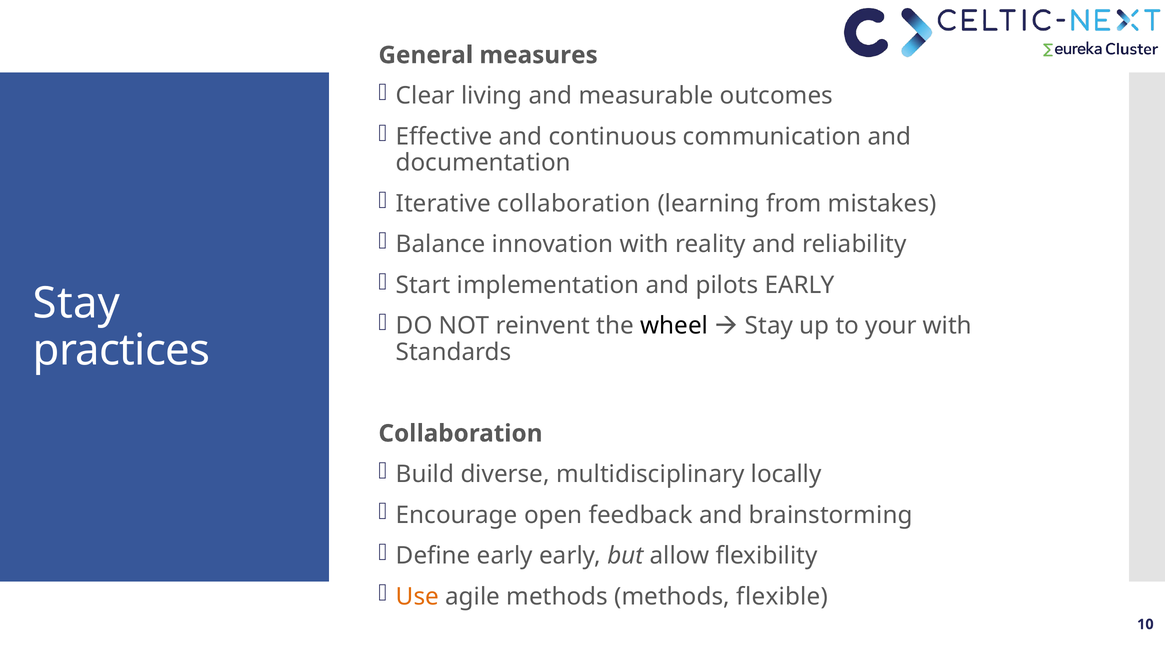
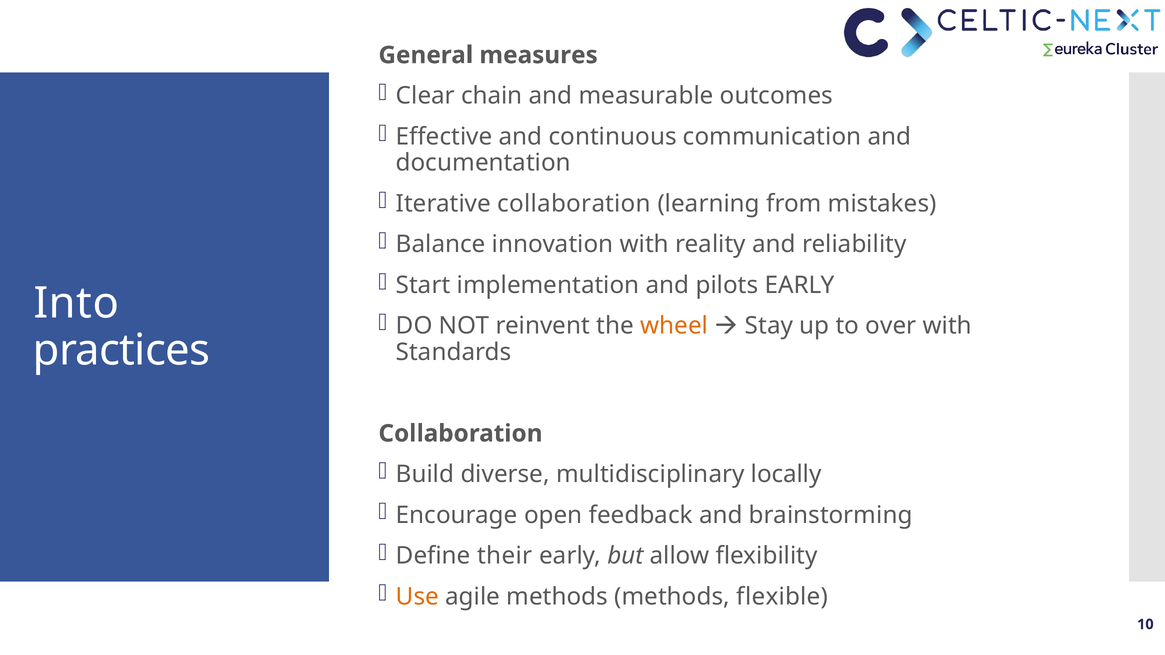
living: living -> chain (492, 96)
Stay: Stay -> Into (76, 303)
wheel colour: black -> orange (674, 326)
your: your -> over (891, 326)
Define early: early -> their (505, 556)
